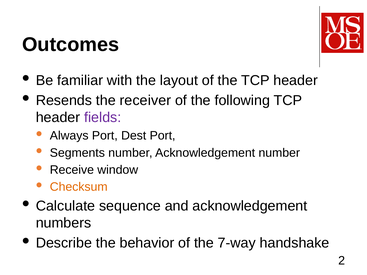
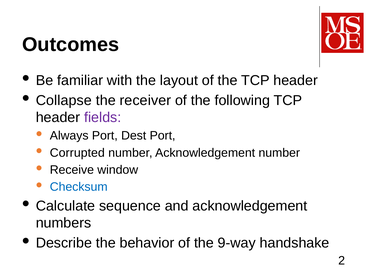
Resends: Resends -> Collapse (64, 100)
Segments: Segments -> Corrupted (77, 153)
Checksum colour: orange -> blue (79, 187)
7-way: 7-way -> 9-way (237, 243)
